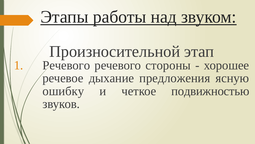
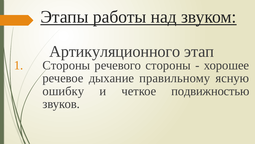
Произносительной: Произносительной -> Артикуляционного (115, 51)
Речевого: Речевого -> Стороны (66, 65)
предложения: предложения -> правильному (175, 78)
